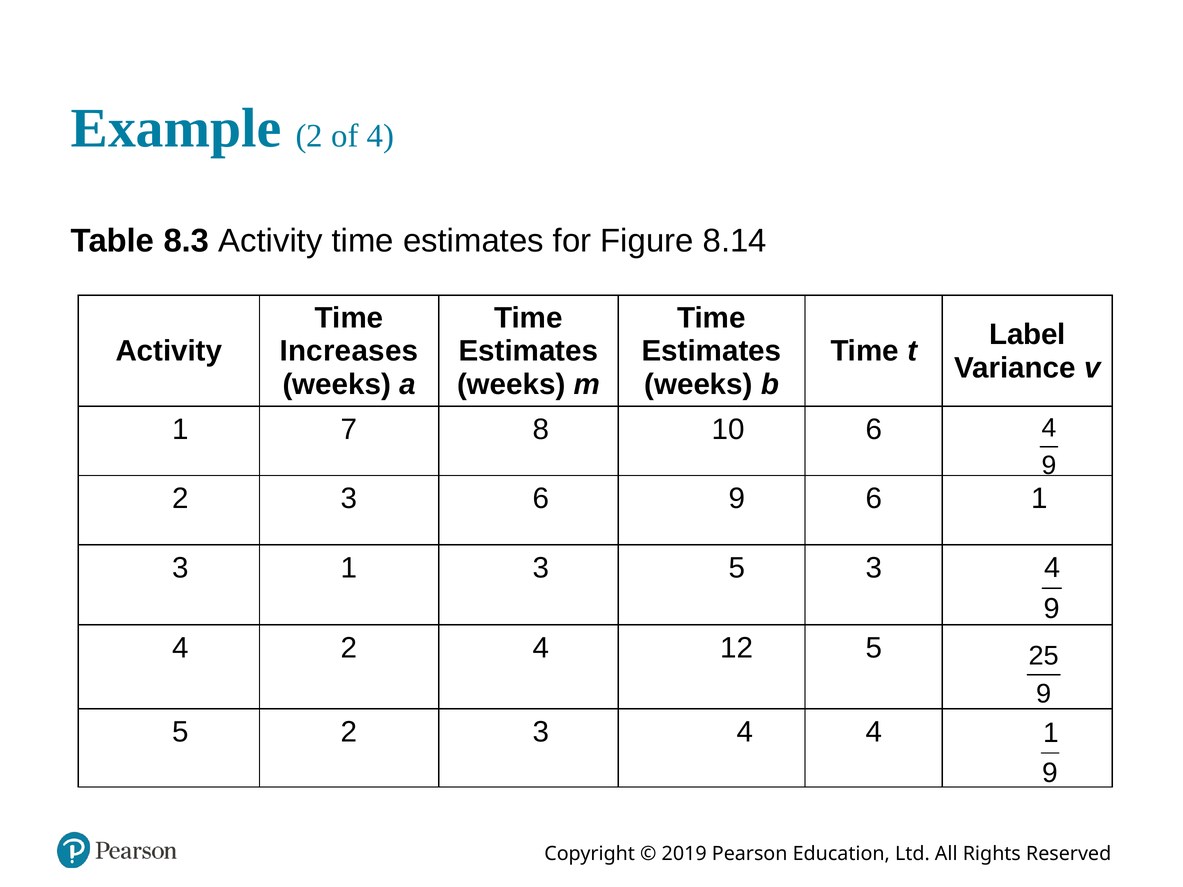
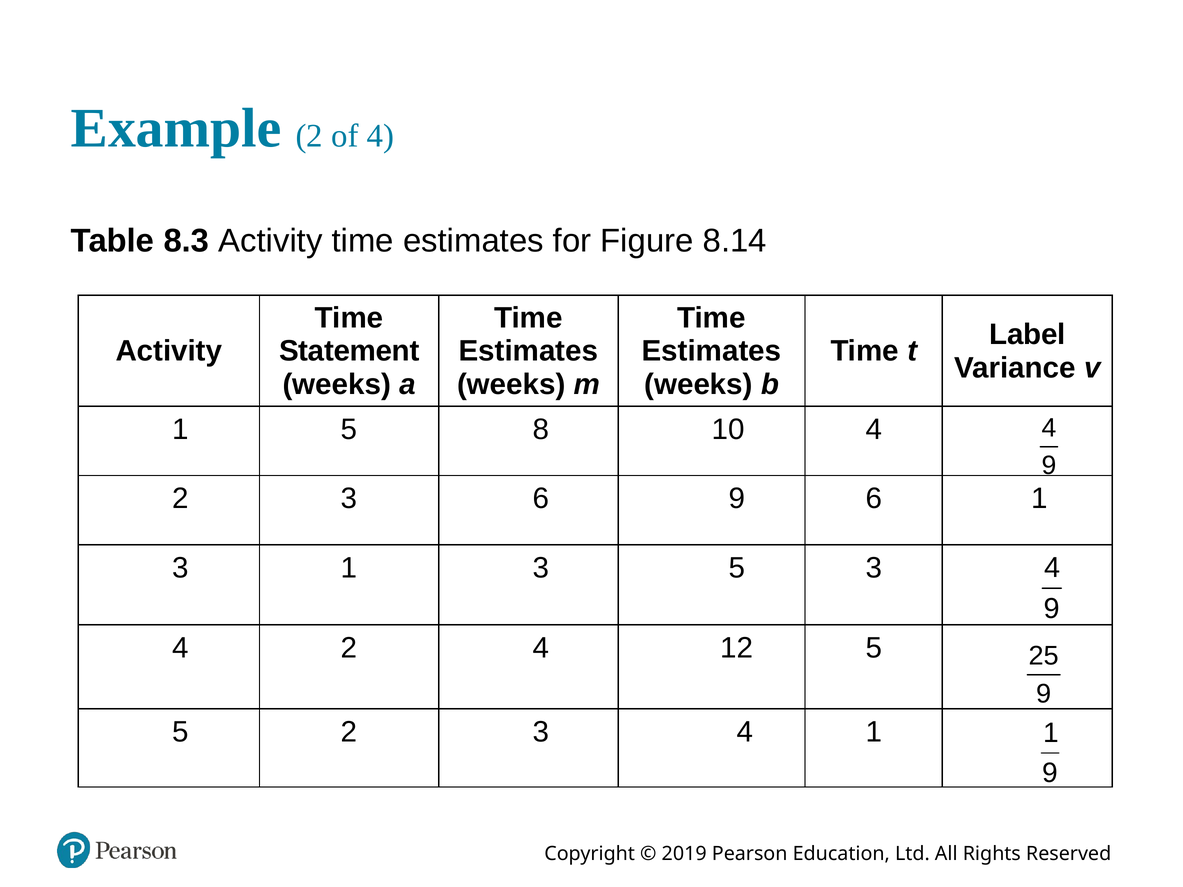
Increases: Increases -> Statement (349, 351)
1 7: 7 -> 5 (349, 429)
10 6: 6 -> 4 (874, 429)
4 4: 4 -> 1 (874, 732)
